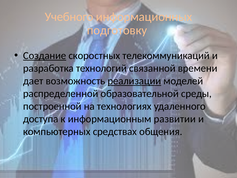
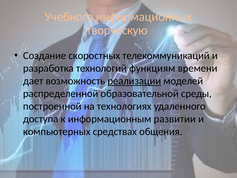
подготовку: подготовку -> творческую (117, 30)
Создание underline: present -> none (45, 56)
связанной: связанной -> функциям (152, 68)
